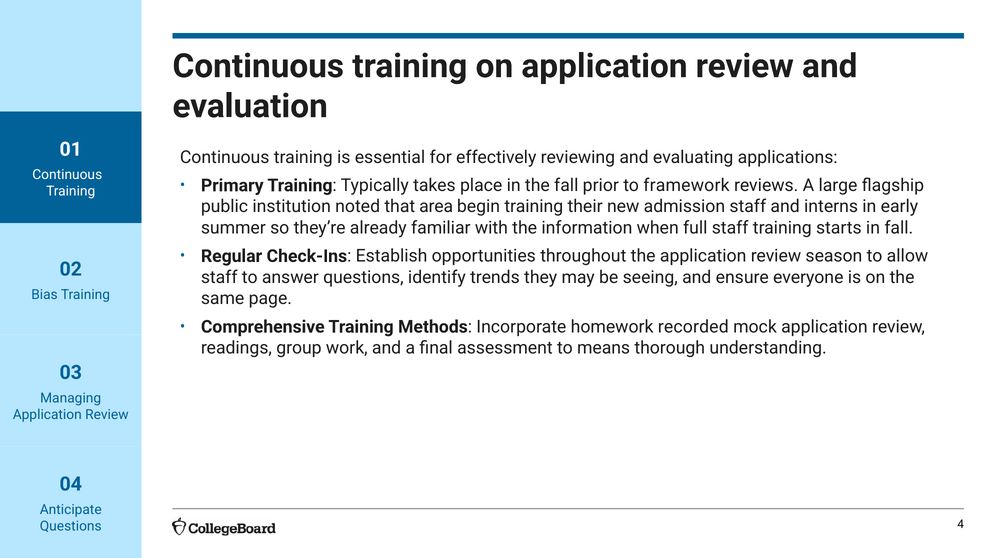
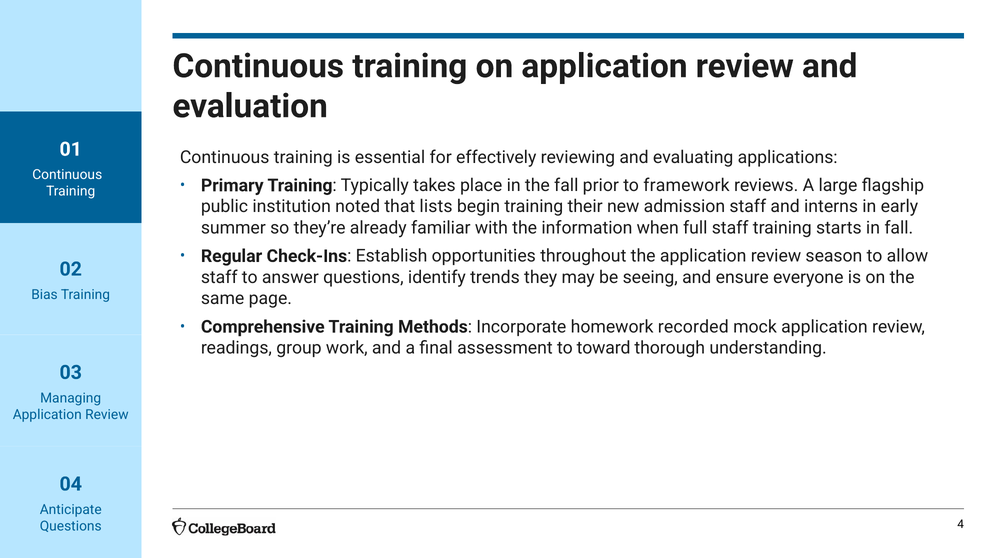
area: area -> lists (436, 207)
means: means -> toward (604, 348)
